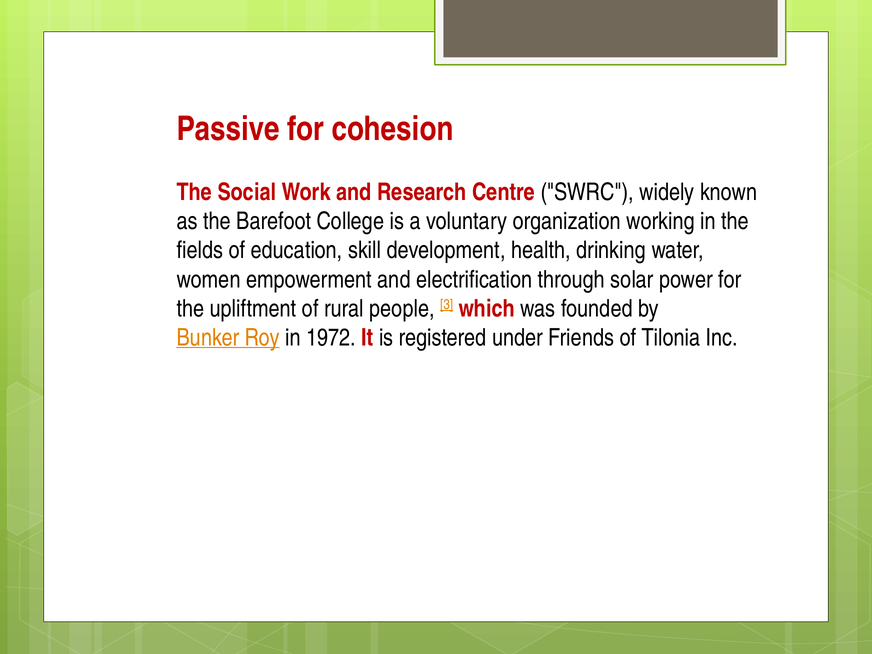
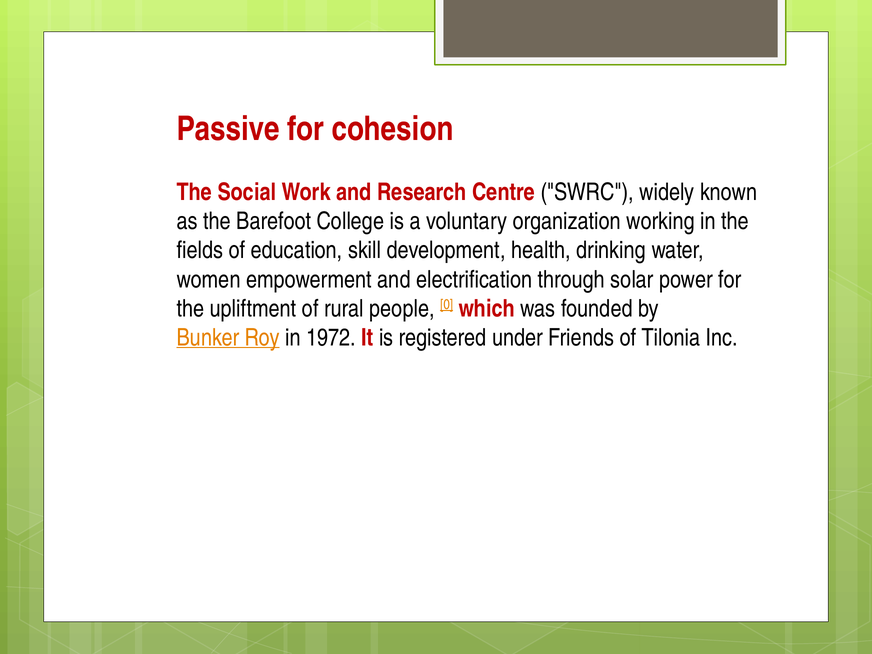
3: 3 -> 0 (447, 305)
